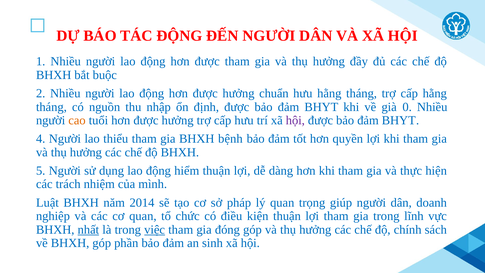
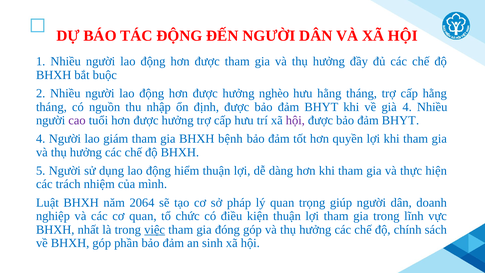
chuẩn: chuẩn -> nghèo (274, 93)
già 0: 0 -> 4 (407, 107)
cao colour: orange -> purple (77, 120)
thiểu: thiểu -> giám (116, 139)
2014: 2014 -> 2064 (142, 203)
nhất underline: present -> none (88, 230)
